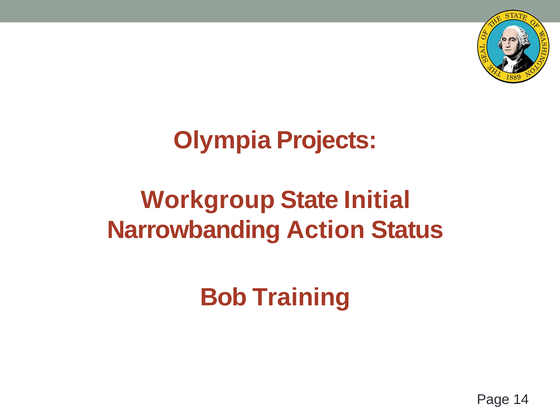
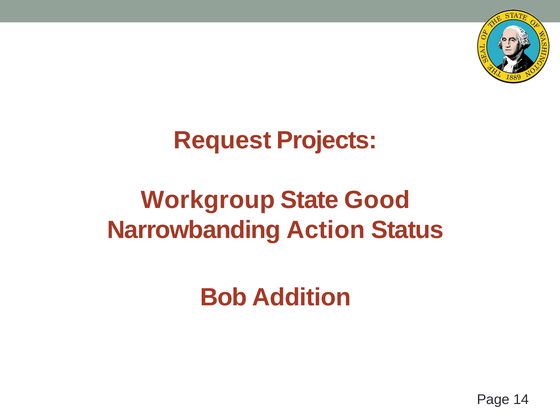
Olympia: Olympia -> Request (222, 140)
Initial: Initial -> Good (377, 200)
Training: Training -> Addition (302, 297)
